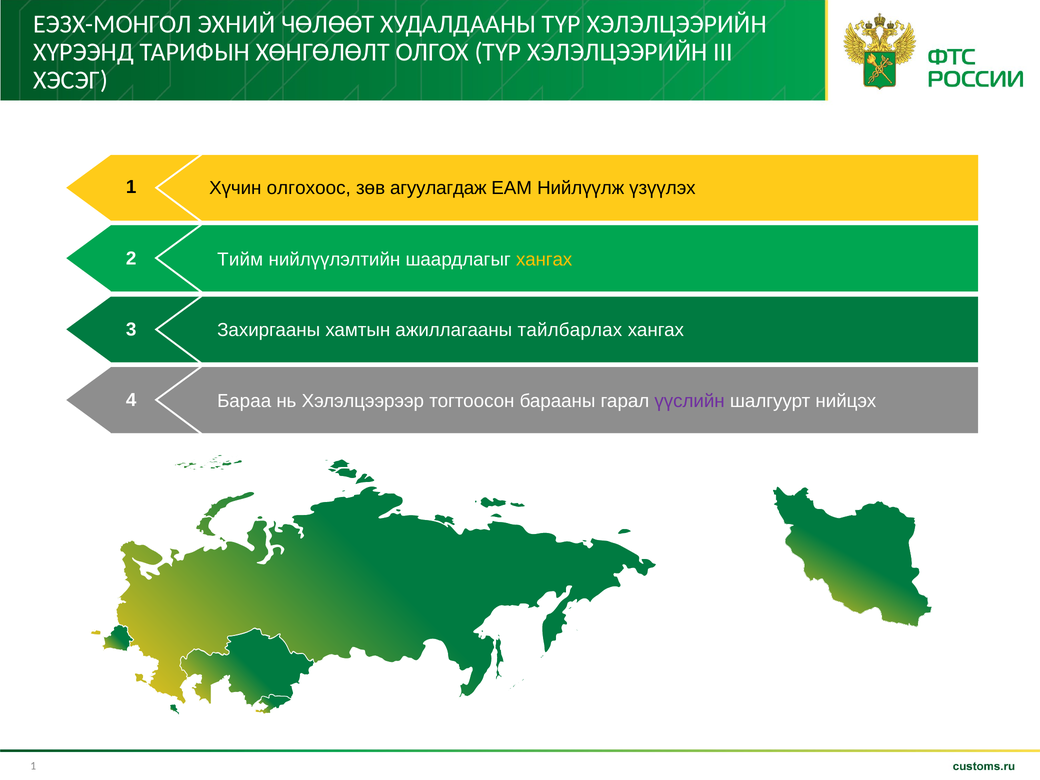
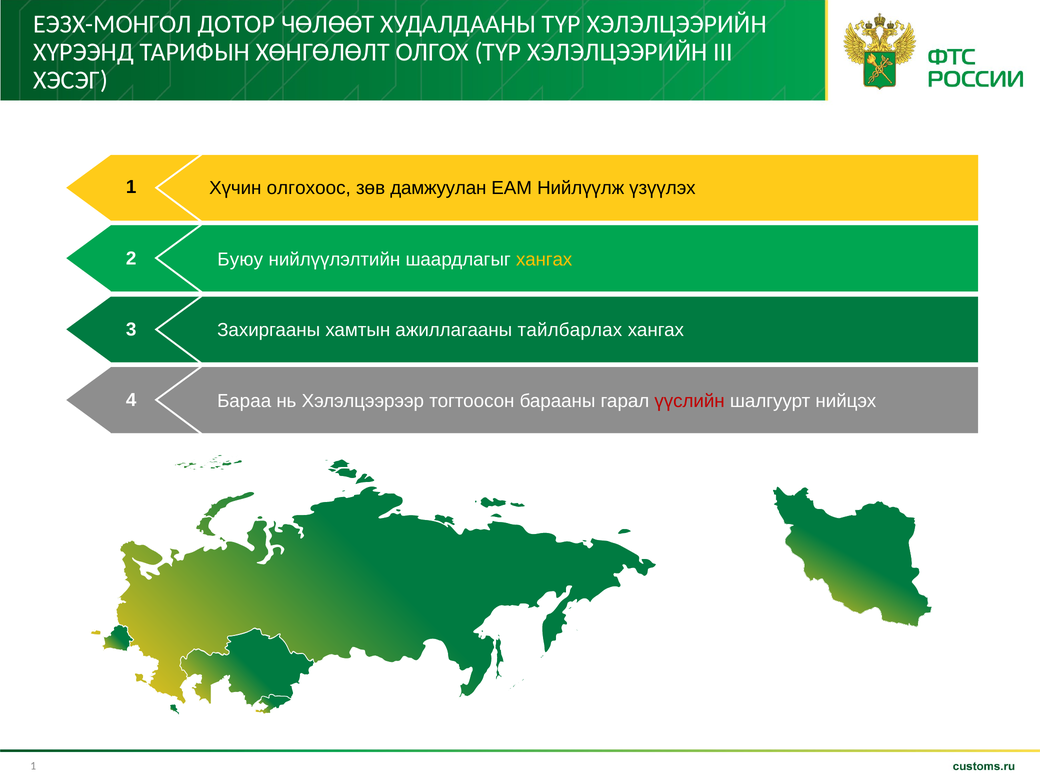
ЭХНИЙ: ЭХНИЙ -> ДОТОР (236, 24)
агуулагдаж: агуулагдаж -> дамжуулан (438, 188)
Тийм: Тийм -> Буюу (240, 259)
үүслийн colour: purple -> red (690, 401)
